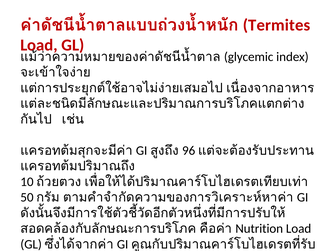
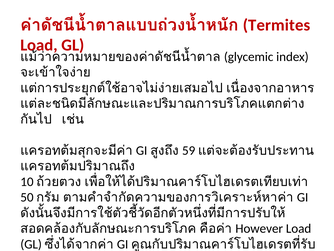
96: 96 -> 59 (189, 150)
Nutrition: Nutrition -> However (259, 228)
